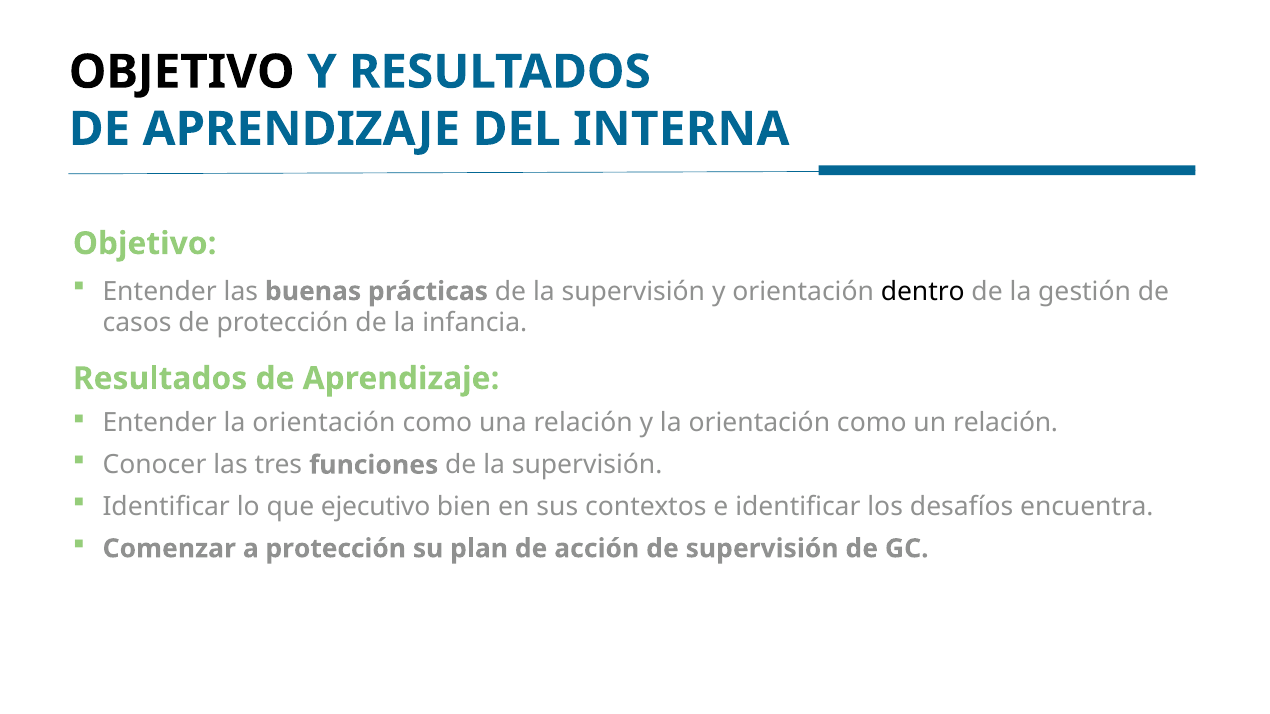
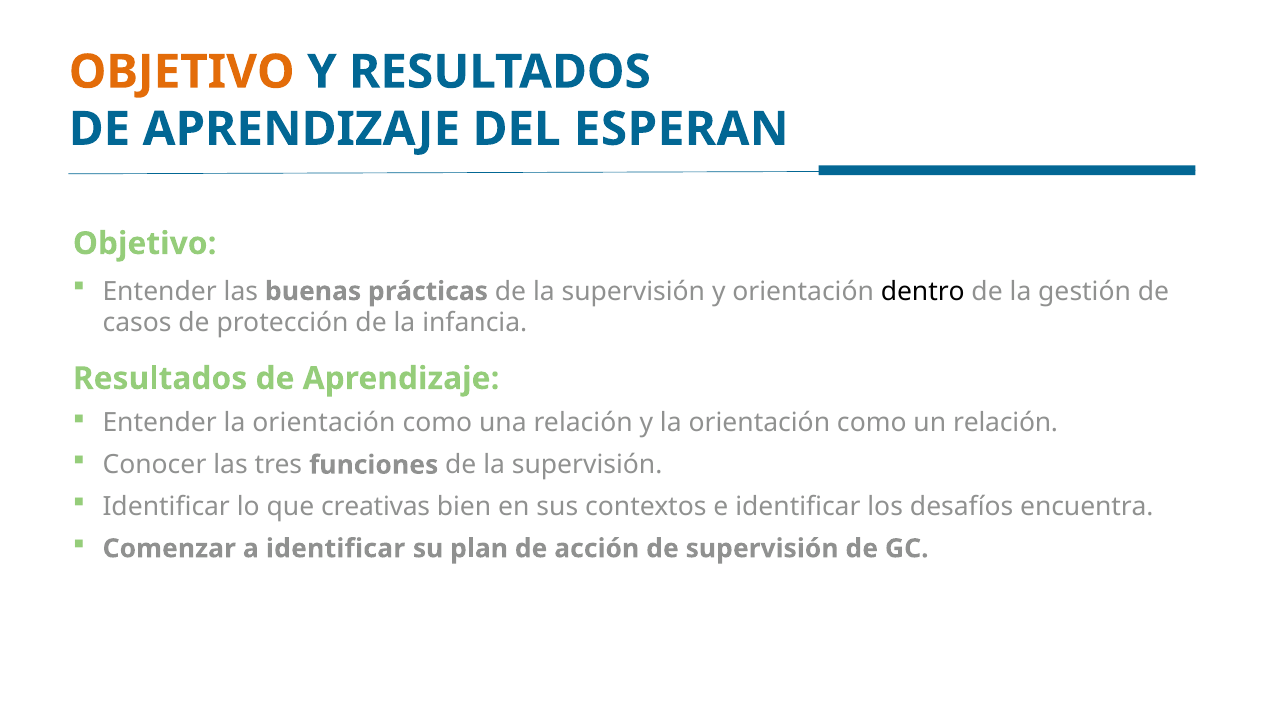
OBJETIVO colour: black -> orange (182, 72)
INTERNA: INTERNA -> ESPERAN (681, 129)
ejecutivo: ejecutivo -> creativas (376, 507)
a protección: protección -> identificar (336, 549)
